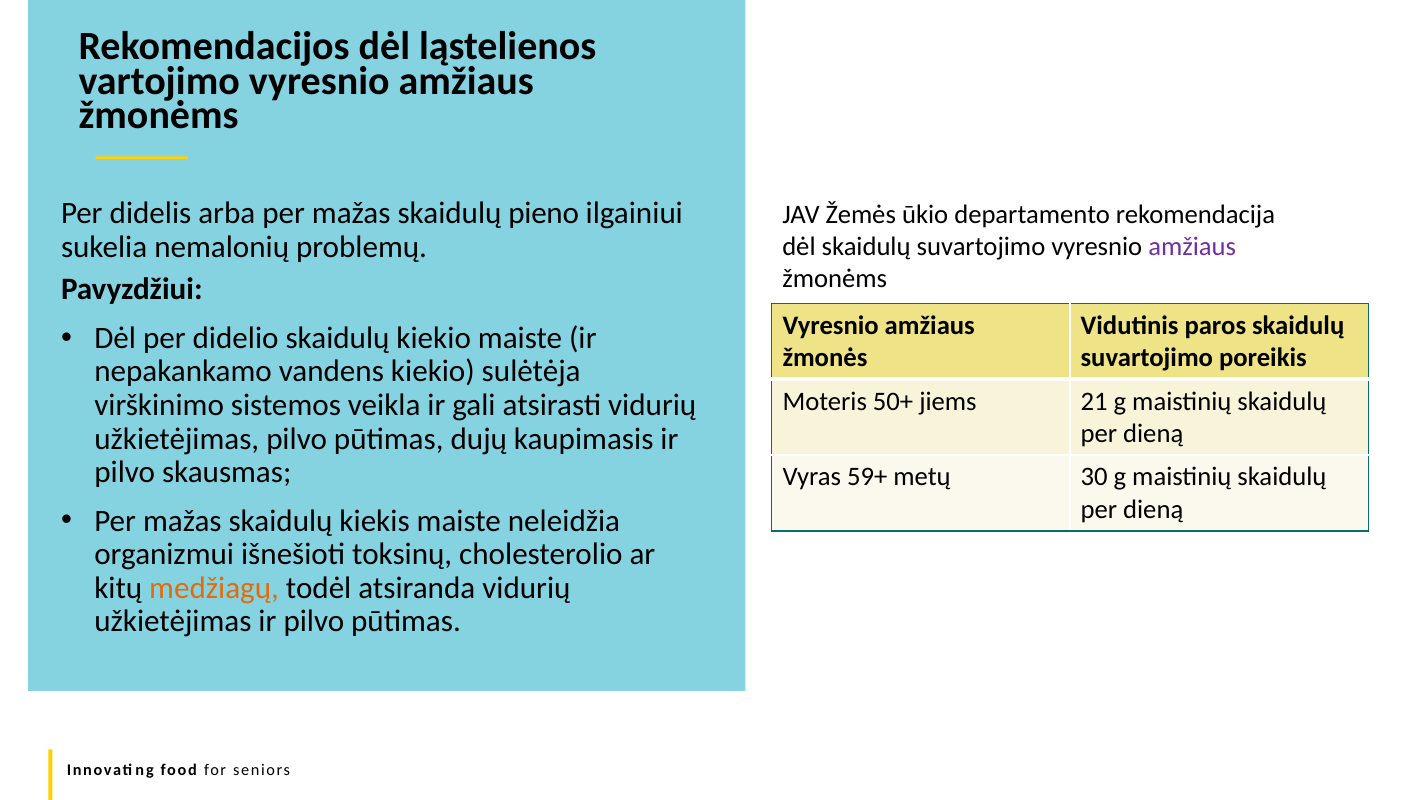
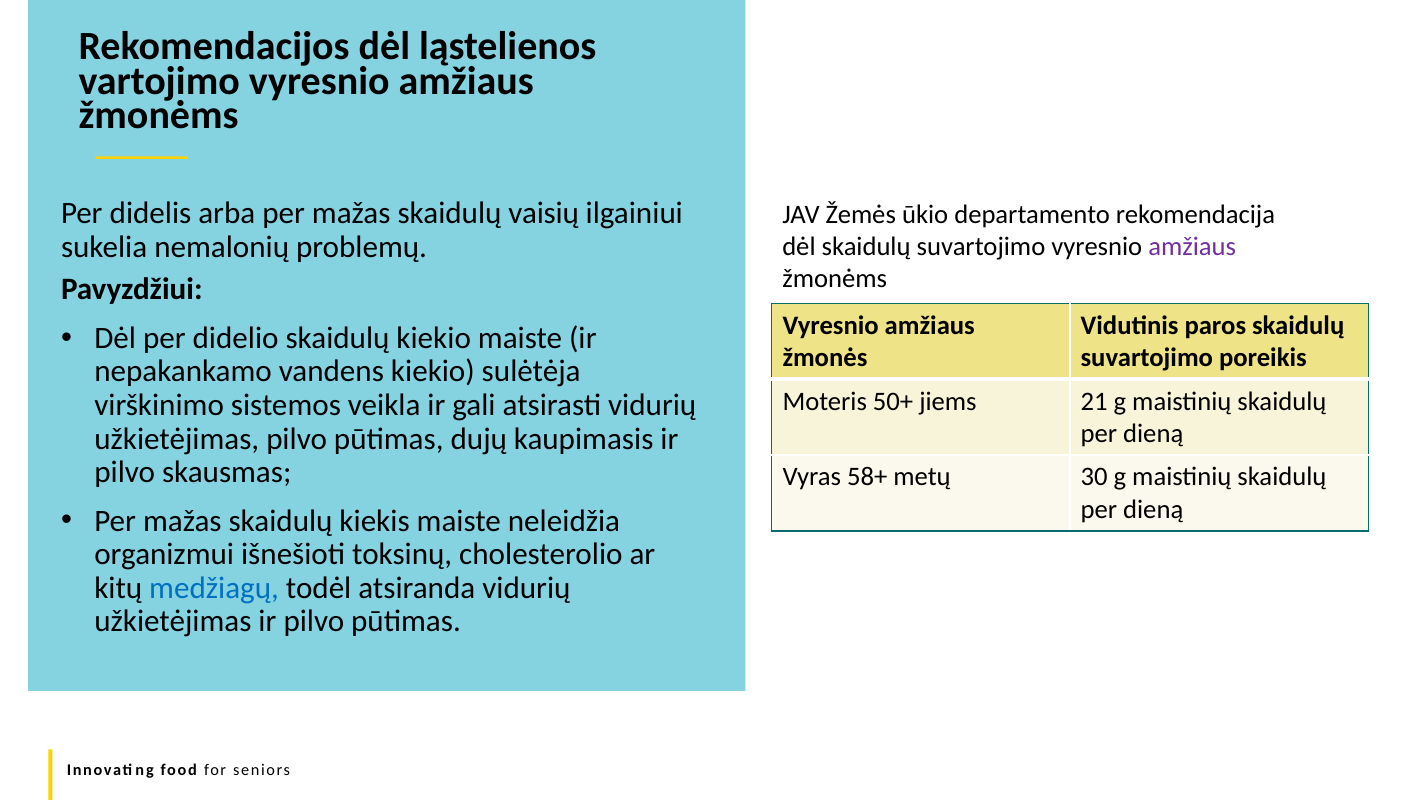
pieno: pieno -> vaisių (544, 214)
59+: 59+ -> 58+ (867, 477)
medžiagų colour: orange -> blue (214, 588)
